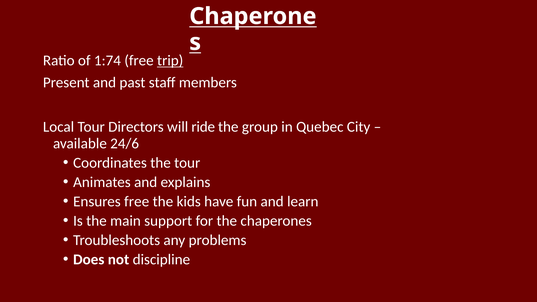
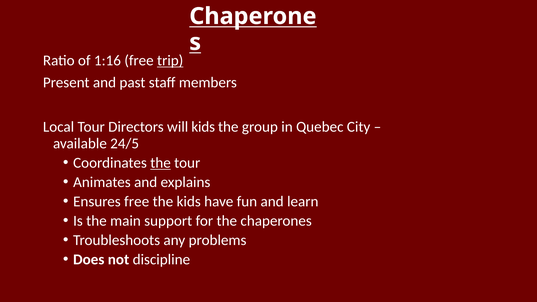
1:74: 1:74 -> 1:16 (107, 60)
will ride: ride -> kids (203, 127)
24/6: 24/6 -> 24/5 (125, 143)
the underline: none -> present (161, 163)
